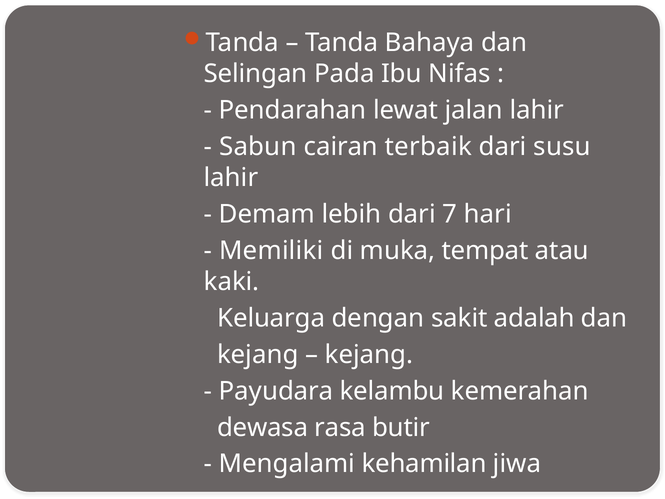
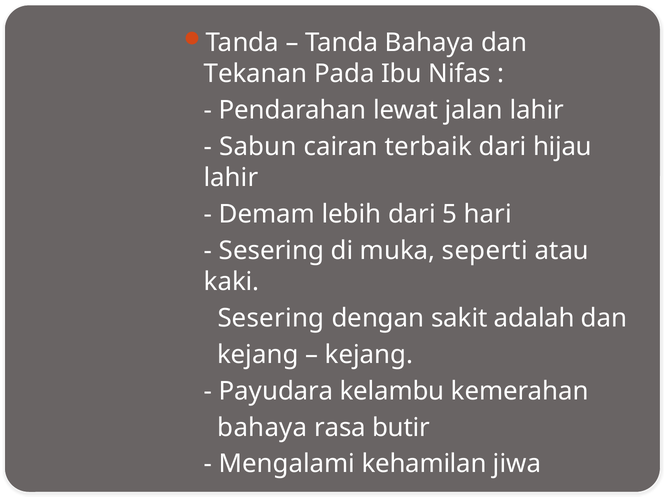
Selingan: Selingan -> Tekanan (256, 74)
susu: susu -> hijau (562, 147)
7: 7 -> 5 (450, 214)
Memiliki: Memiliki -> Sesering (271, 251)
tempat: tempat -> seperti (485, 251)
Keluarga: Keluarga -> Sesering (271, 318)
dewasa: dewasa -> bahaya (262, 427)
